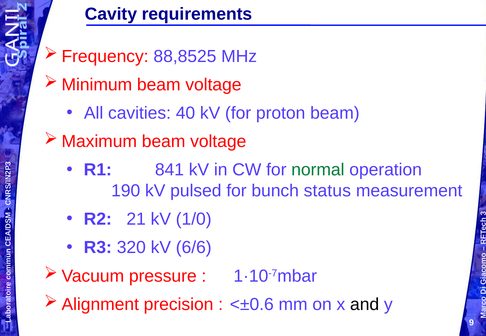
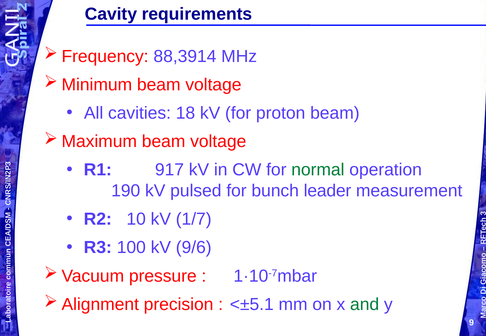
88,8525: 88,8525 -> 88,3914 (185, 56)
40: 40 -> 18 (185, 113)
841: 841 -> 917 (169, 170)
status: status -> leader (327, 191)
21: 21 -> 10 (136, 219)
1/0: 1/0 -> 1/7 (194, 219)
320: 320 -> 100 (131, 248)
6/6: 6/6 -> 9/6 (194, 248)
<±0.6: <±0.6 -> <±5.1 (252, 305)
and colour: black -> green (365, 305)
